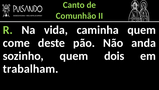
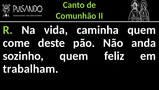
dois: dois -> feliz (114, 56)
